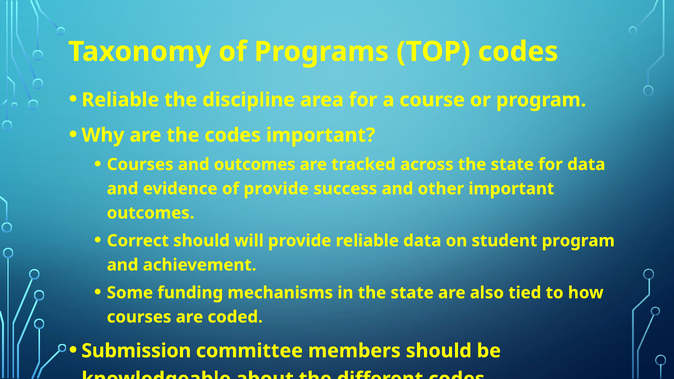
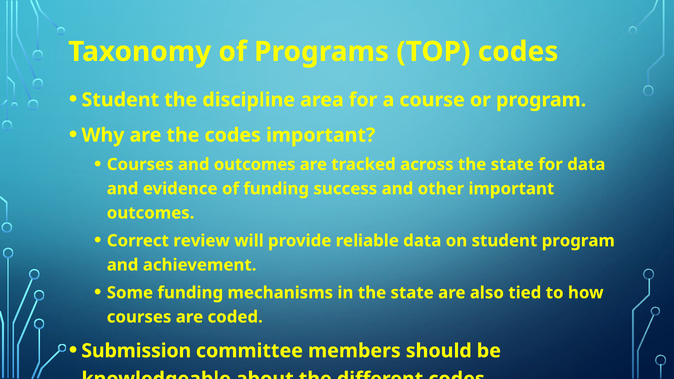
Reliable: Reliable -> Student (120, 100)
of provide: provide -> funding (276, 189)
Correct should: should -> review (202, 241)
